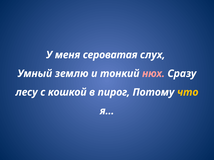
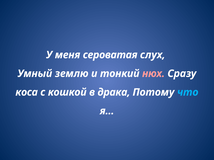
лесу: лесу -> коса (27, 92)
пирог: пирог -> драка (114, 92)
что colour: yellow -> light blue (188, 92)
